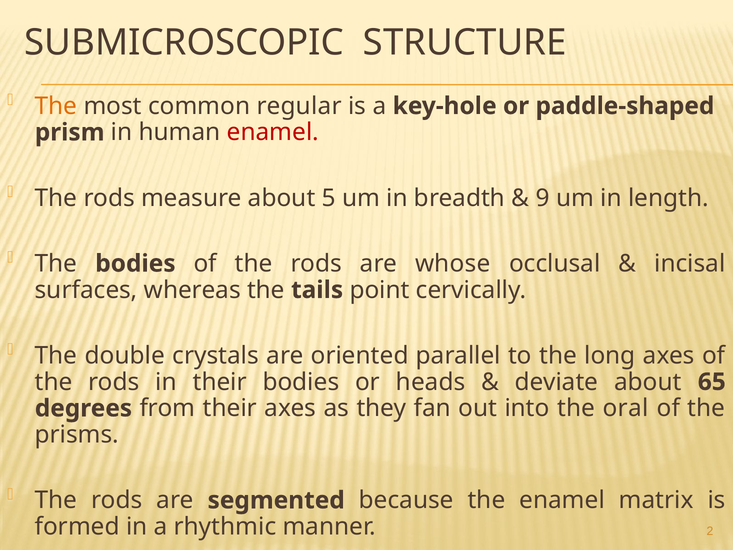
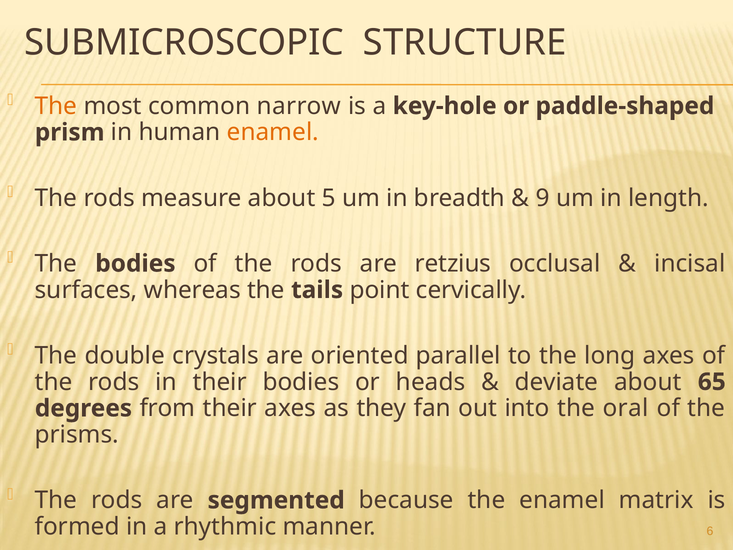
regular: regular -> narrow (299, 106)
enamel colour: red -> orange (273, 132)
whose: whose -> retzius (453, 263)
2: 2 -> 6 (710, 531)
